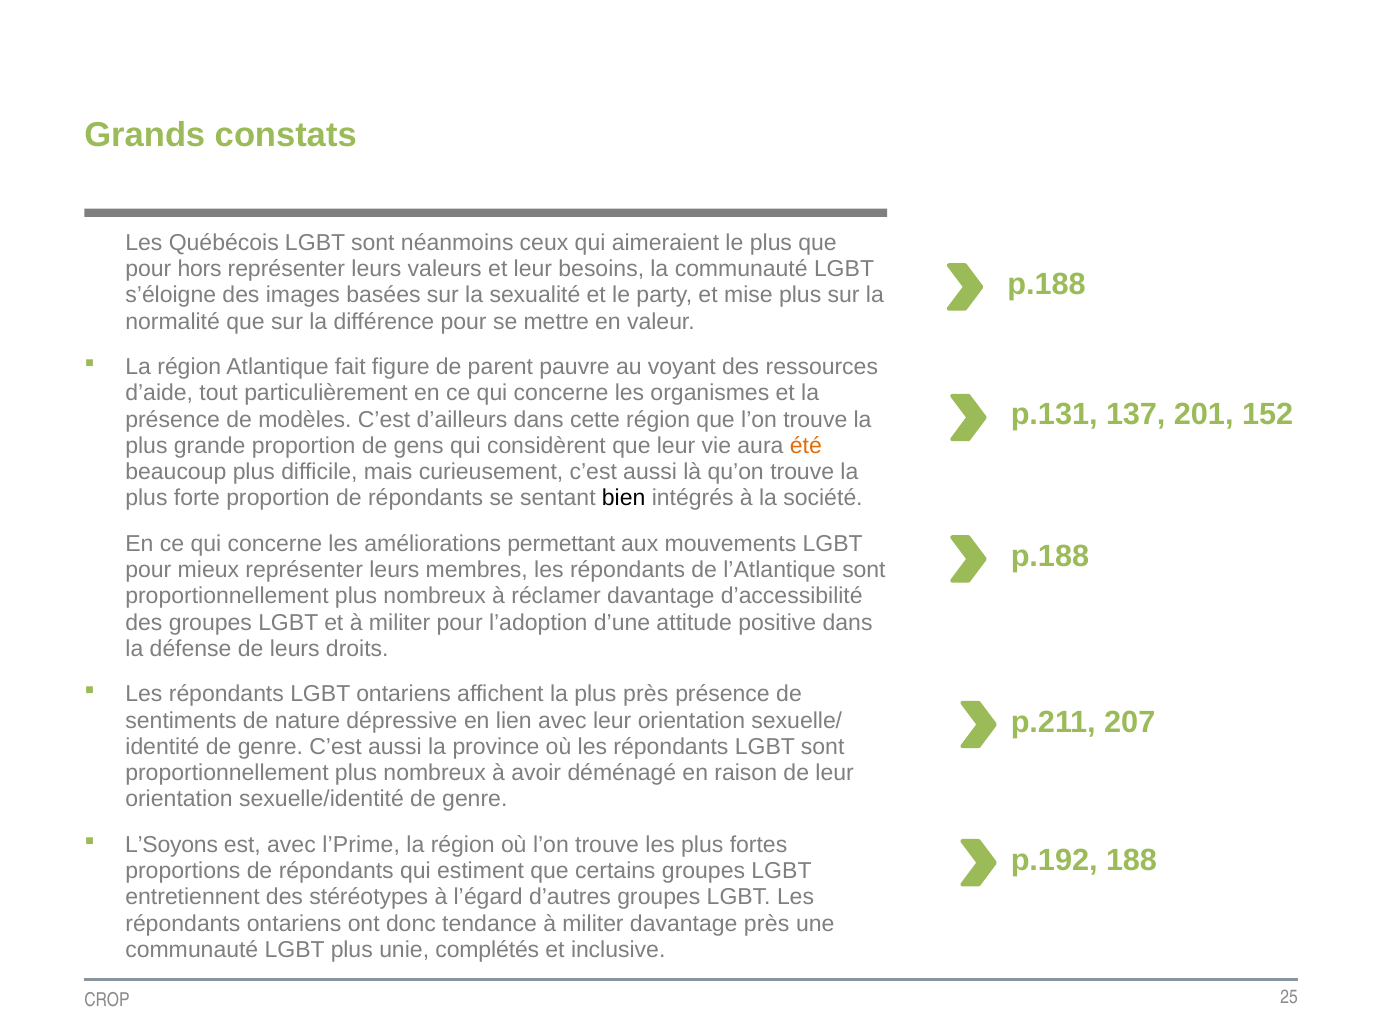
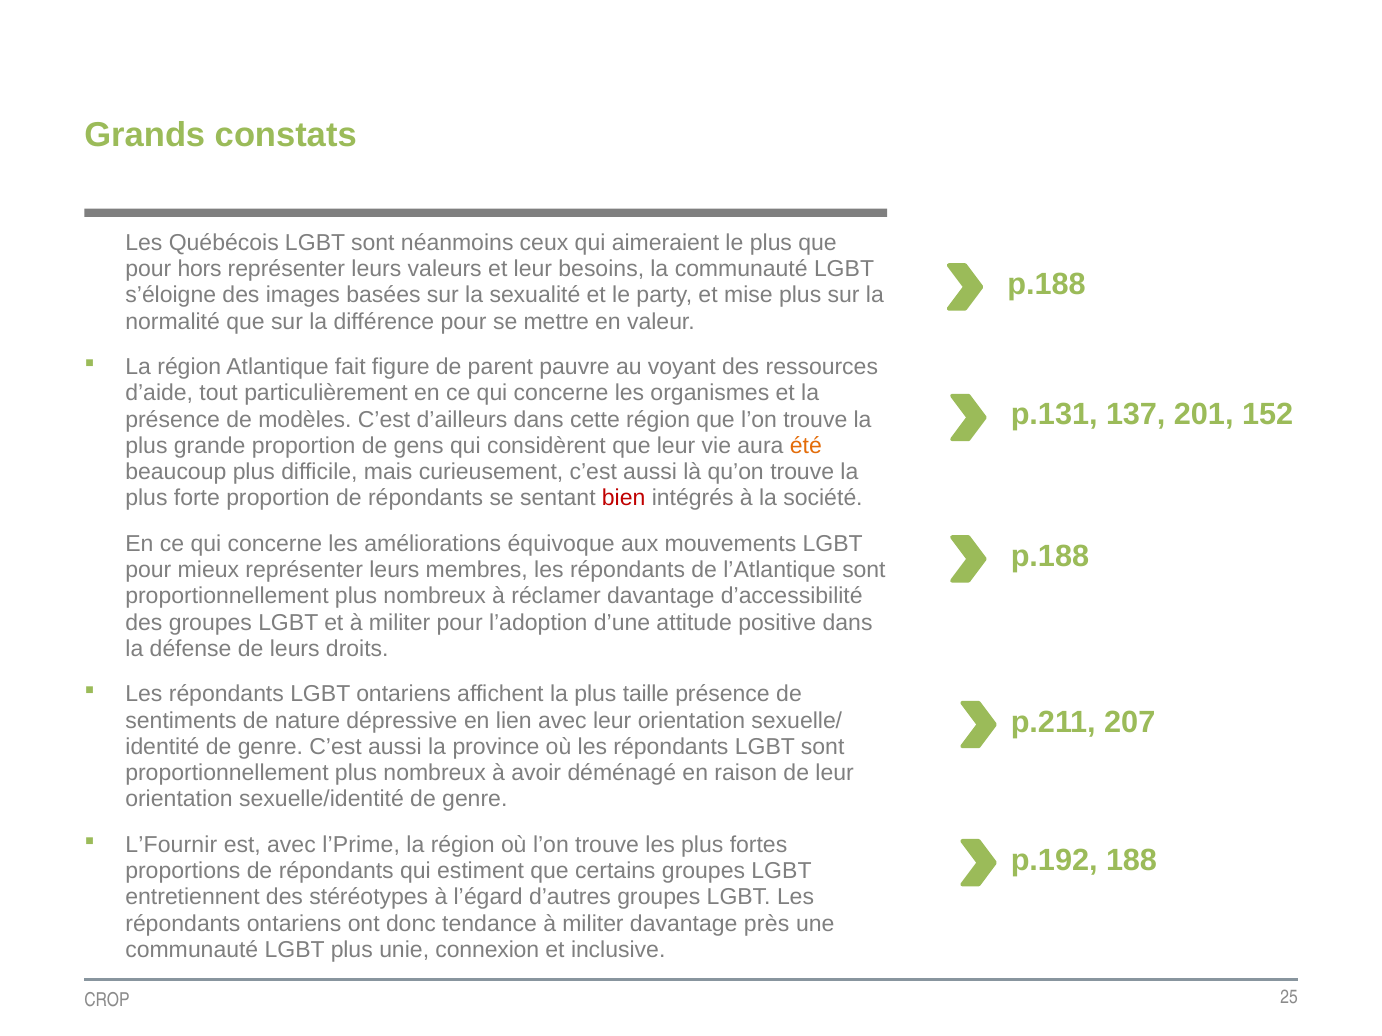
bien colour: black -> red (624, 499)
permettant: permettant -> équivoque (561, 544)
plus près: près -> taille (646, 695)
L’Soyons: L’Soyons -> L’Fournir (171, 845)
complétés: complétés -> connexion (487, 950)
